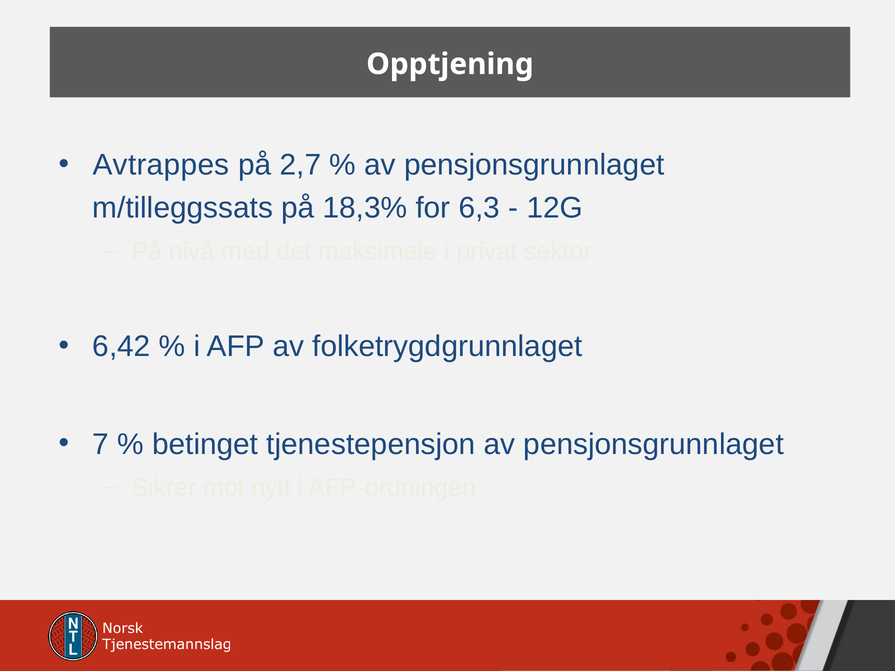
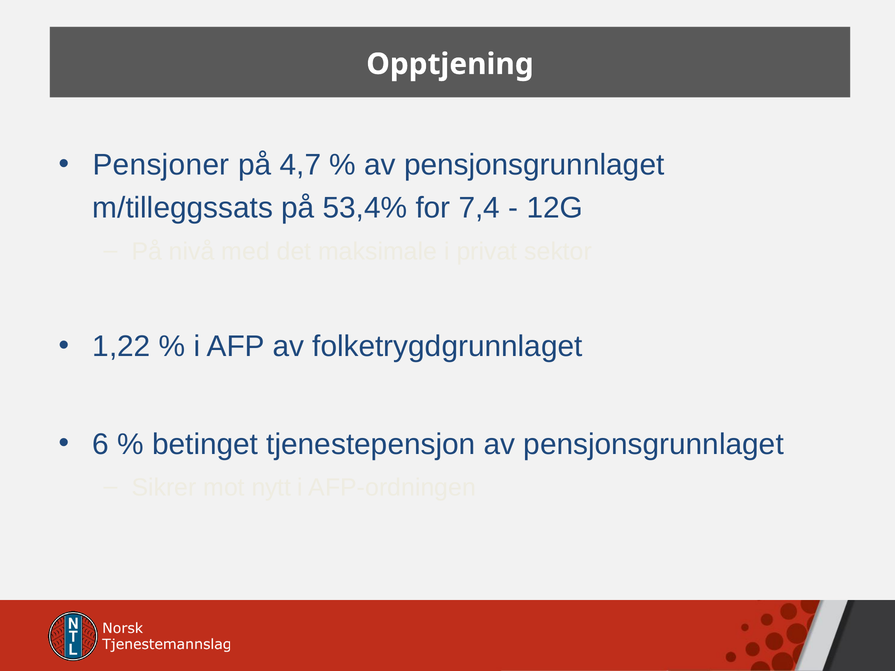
Avtrappes: Avtrappes -> Pensjoner (161, 165)
2,7: 2,7 -> 4,7 (300, 165)
18,3%: 18,3% -> 53,4% (365, 208)
6,3: 6,3 -> 7,4 (479, 208)
6,42: 6,42 -> 1,22 (121, 347)
7: 7 -> 6 (101, 444)
